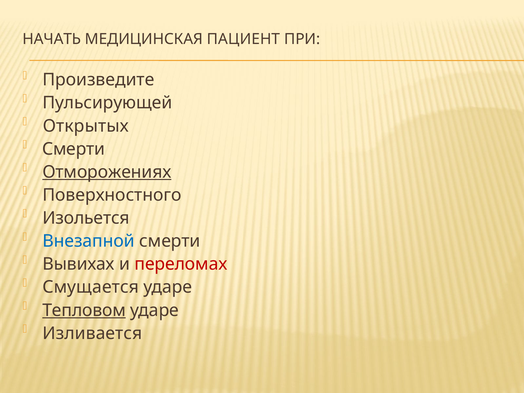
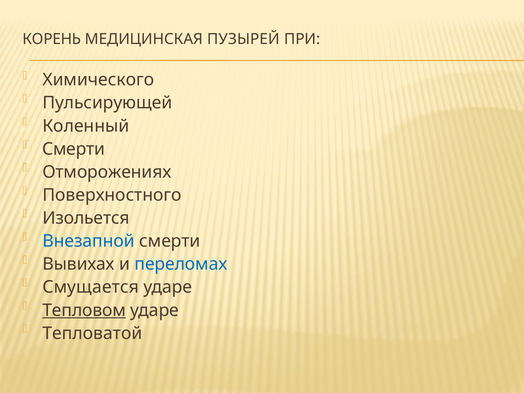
НАЧАТЬ: НАЧАТЬ -> КОРЕНЬ (52, 39)
ПАЦИЕНТ: ПАЦИЕНТ -> ПУЗЫРЕЙ (244, 39)
Произведите: Произведите -> Химического (98, 80)
Открытых: Открытых -> Коленный (86, 126)
Отморожениях underline: present -> none (107, 172)
переломах colour: red -> blue (181, 264)
Изливается: Изливается -> Тепловатой (92, 333)
